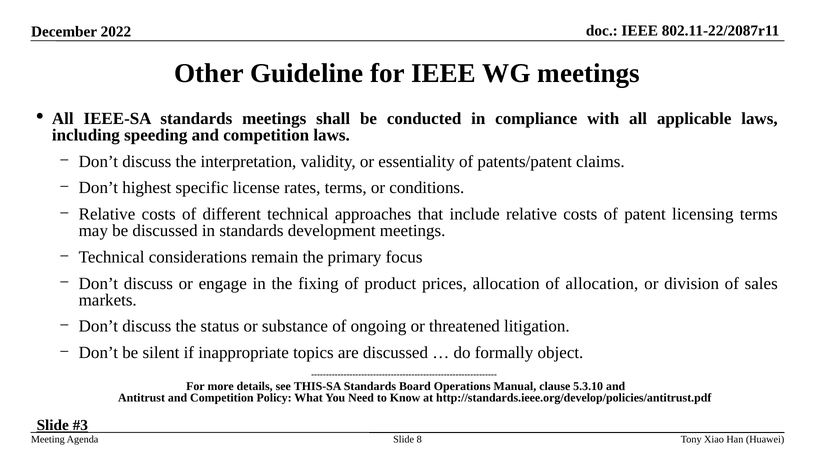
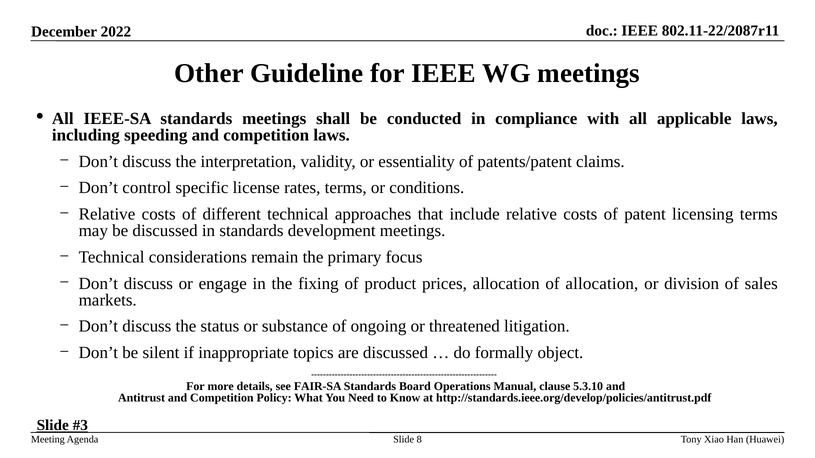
highest: highest -> control (147, 188)
THIS-SA: THIS-SA -> FAIR-SA (318, 387)
